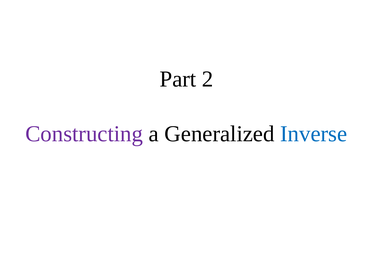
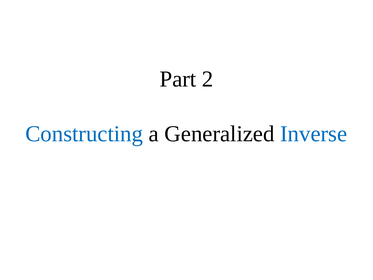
Constructing colour: purple -> blue (84, 134)
